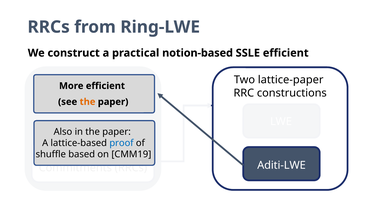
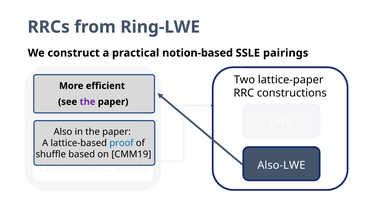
SSLE efficient: efficient -> pairings (286, 53)
the colour: orange -> purple (88, 102)
Aditi-LWE: Aditi-LWE -> Also-LWE (281, 166)
